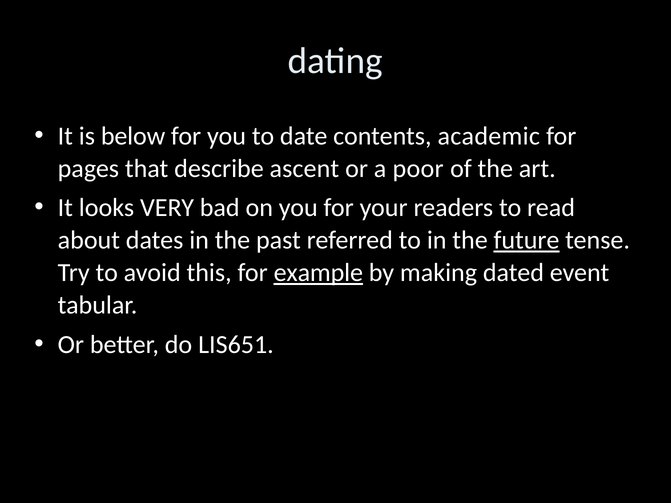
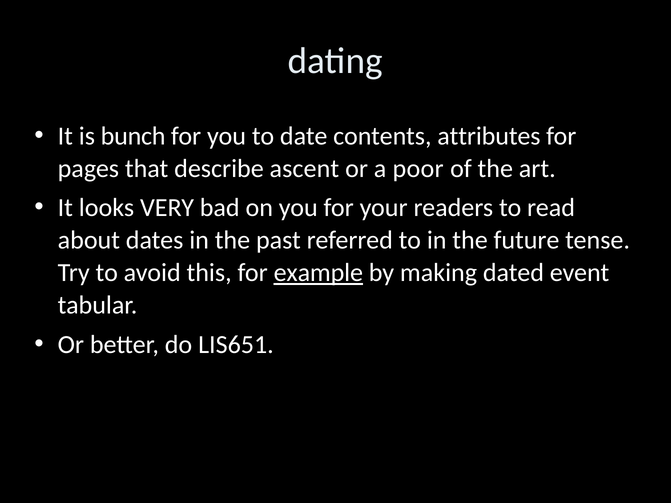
below: below -> bunch (133, 136)
academic: academic -> attributes (489, 136)
future underline: present -> none (526, 240)
